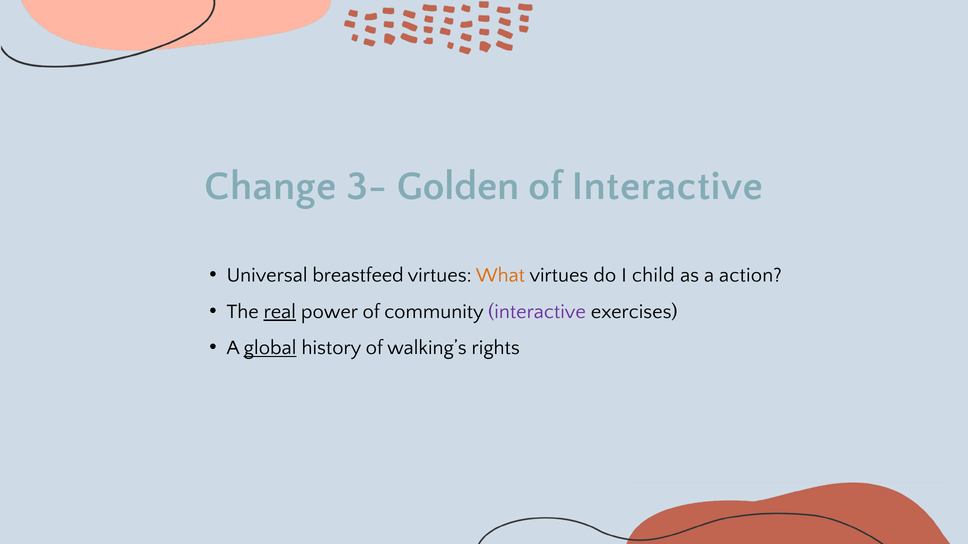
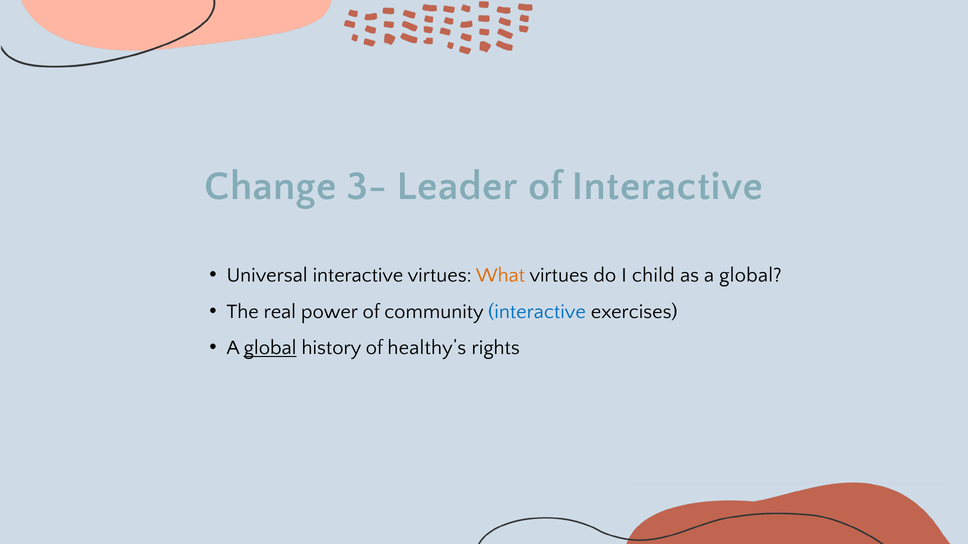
Golden: Golden -> Leader (457, 186)
Universal breastfeed: breastfeed -> interactive (358, 275)
as a action: action -> global (750, 275)
real underline: present -> none (280, 312)
interactive colour: purple -> blue (537, 312)
walking’s: walking’s -> healthy’s (427, 348)
